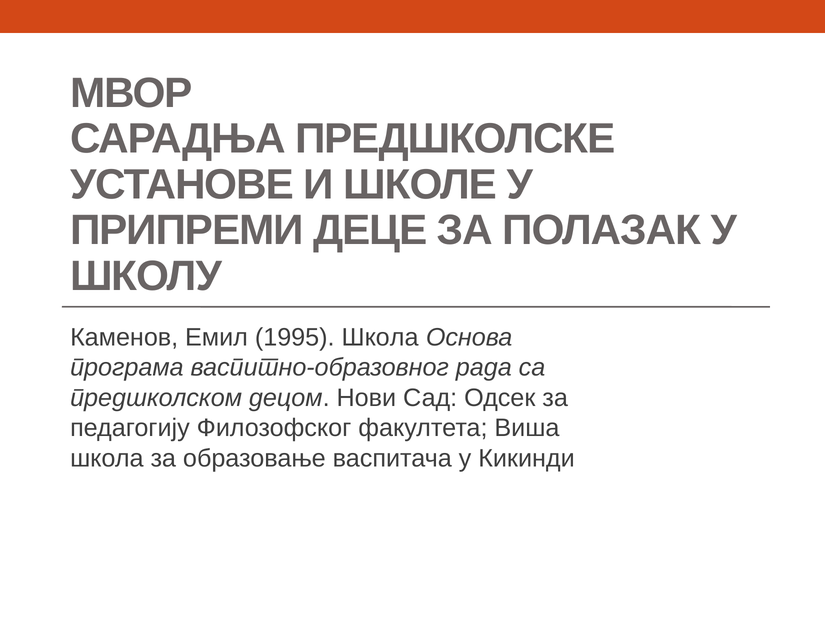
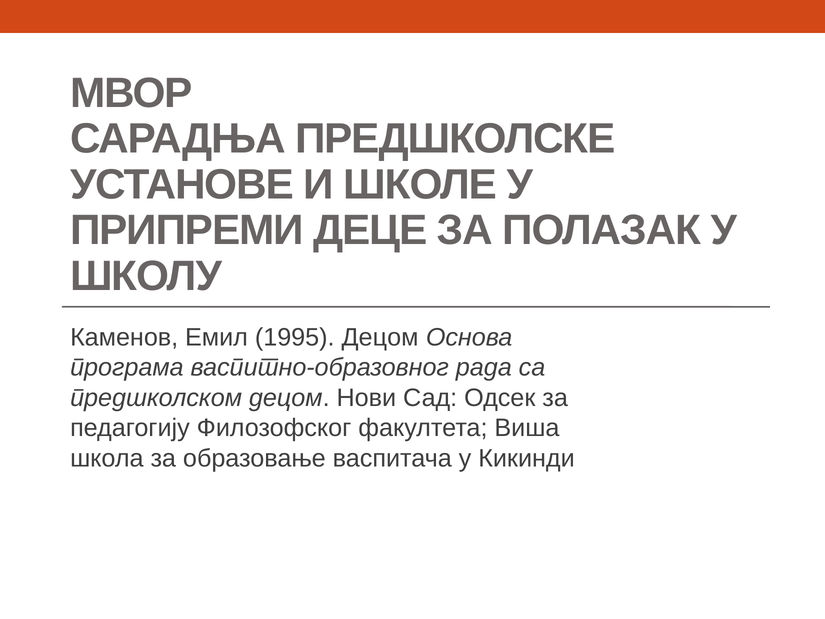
1995 Школа: Школа -> Децом (380, 337)
